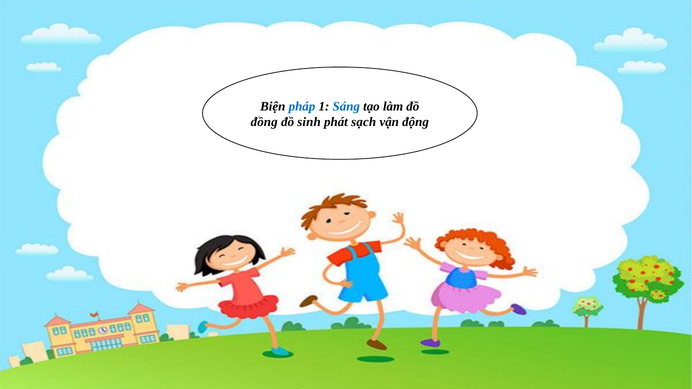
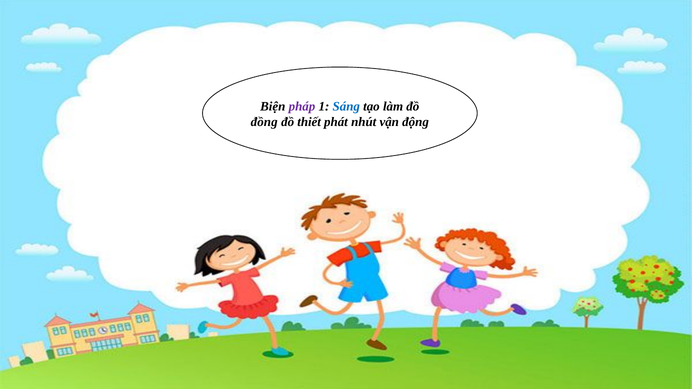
pháp colour: blue -> purple (302, 106)
sinh: sinh -> thiết (309, 122)
sạch: sạch -> nhút (364, 122)
